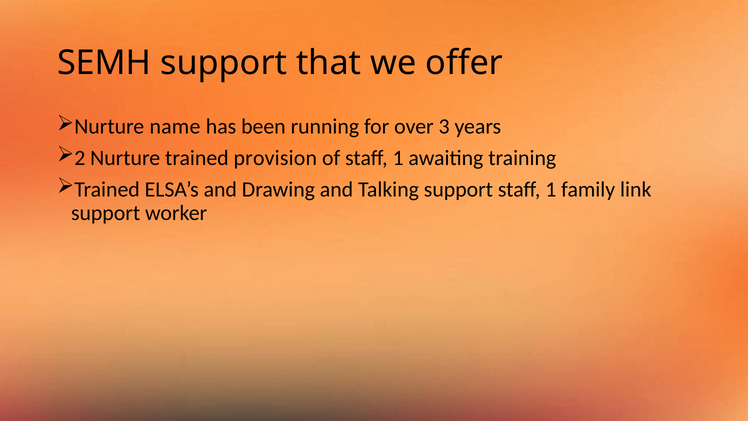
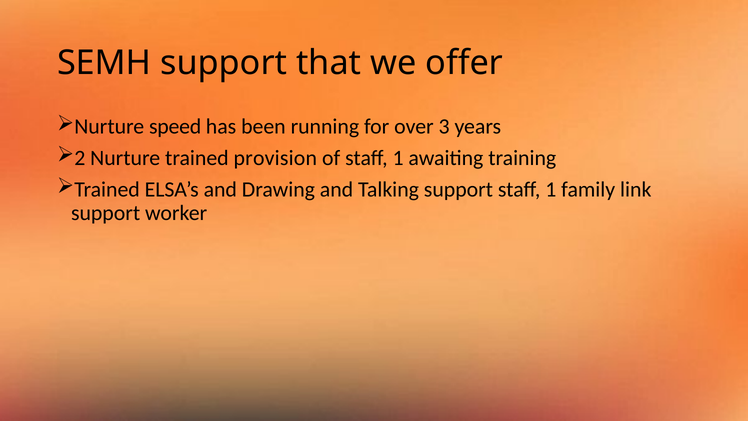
name: name -> speed (175, 126)
